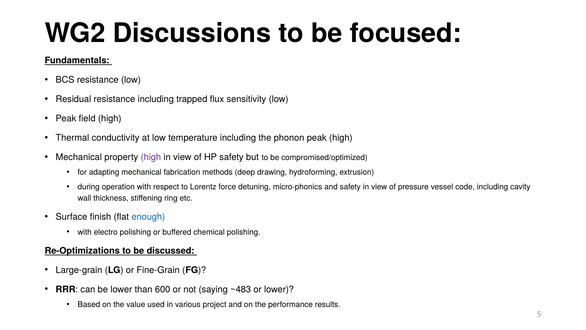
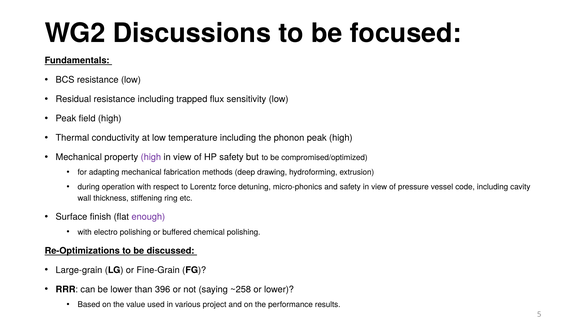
enough colour: blue -> purple (148, 217)
600: 600 -> 396 (163, 289)
~483: ~483 -> ~258 (241, 289)
